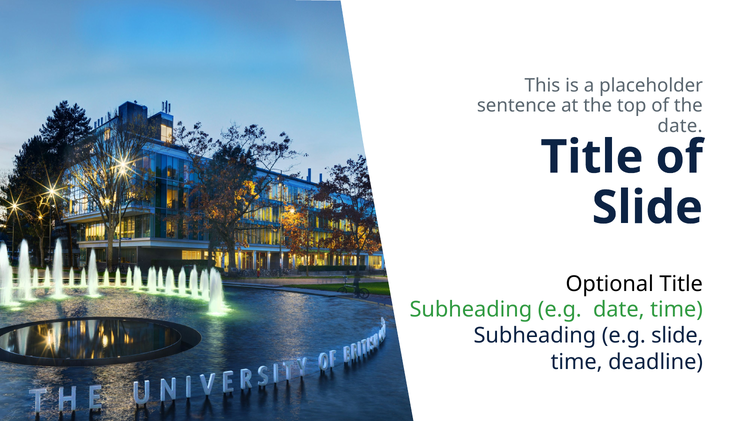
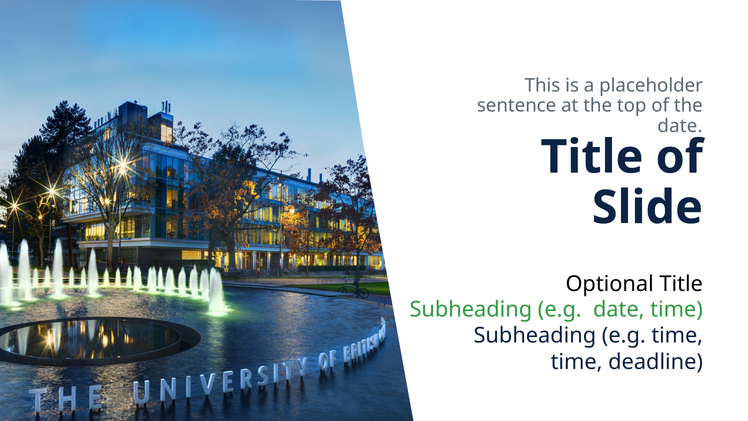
e.g slide: slide -> time (677, 335)
